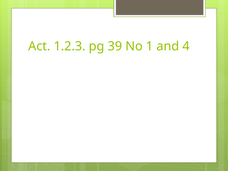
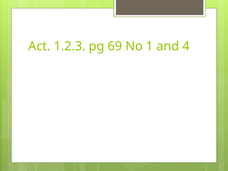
39: 39 -> 69 (115, 46)
